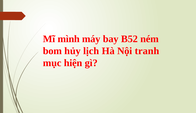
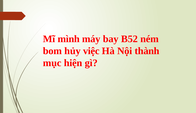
lịch: lịch -> việc (91, 51)
tranh: tranh -> thành (147, 51)
